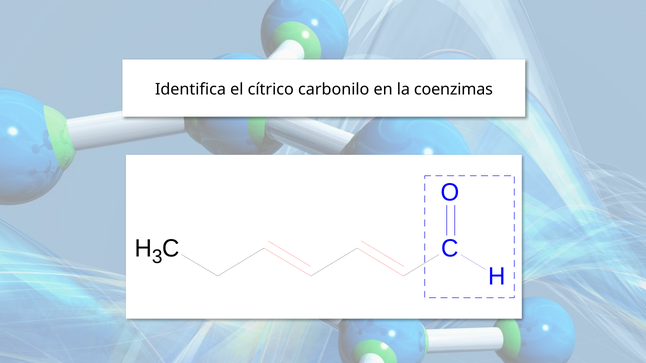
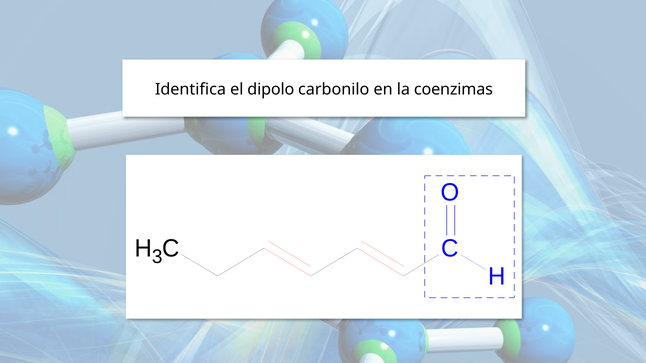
cítrico: cítrico -> dipolo (271, 89)
